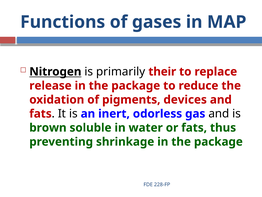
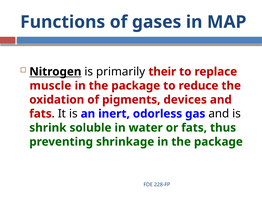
release: release -> muscle (50, 85)
brown: brown -> shrink (48, 127)
